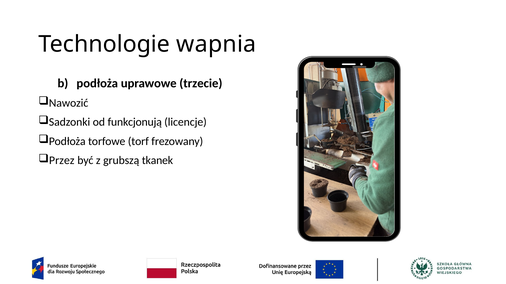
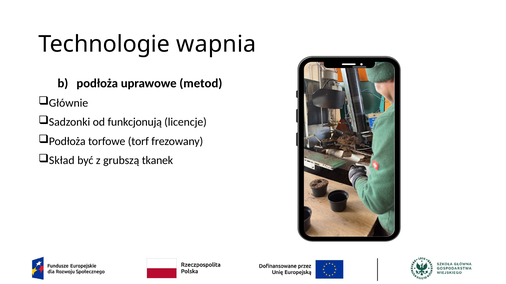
trzecie: trzecie -> metod (201, 84)
Nawozić: Nawozić -> Głównie (69, 103)
Przez: Przez -> Skład (62, 161)
